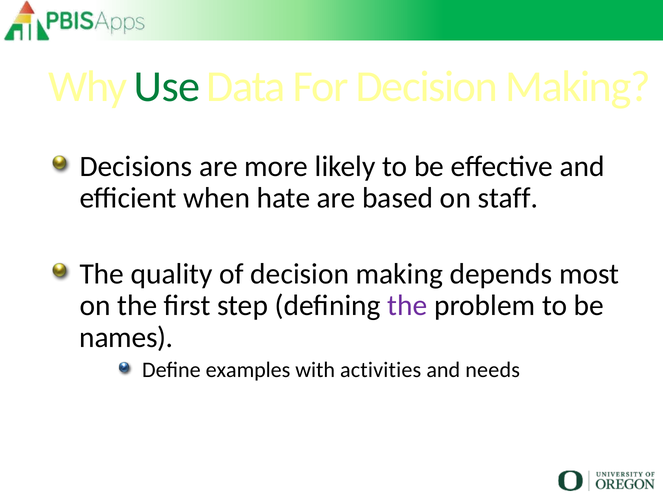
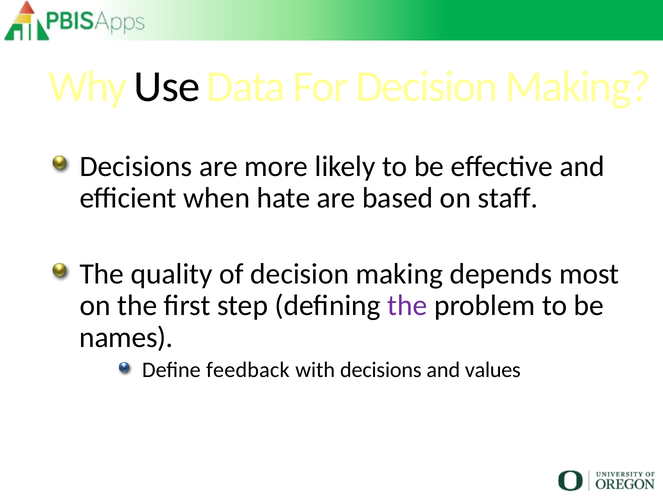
Use colour: green -> black (167, 87)
examples: examples -> feedback (248, 369)
with activities: activities -> decisions (381, 369)
needs: needs -> values (493, 369)
